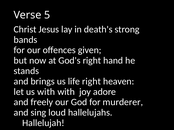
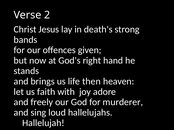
5: 5 -> 2 (47, 15)
life right: right -> then (91, 82)
us with: with -> faith (46, 92)
